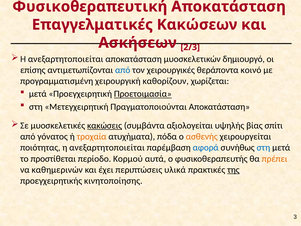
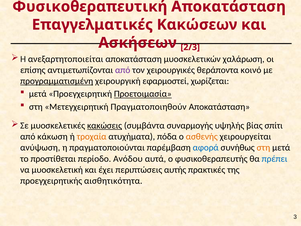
δημιουργό: δημιουργό -> χαλάρωση (244, 59)
από colour: blue -> purple (123, 70)
προγραμματισμένη underline: none -> present (57, 81)
καθορίζουν: καθορίζουν -> εφαρμοστεί (166, 81)
Πραγματοποιούνται: Πραγματοποιούνται -> Πραγματοποιηθούν (149, 107)
αξιολογείται: αξιολογείται -> συναρμογής (190, 125)
γόνατος: γόνατος -> κάκωση (52, 136)
ποιότητας: ποιότητας -> ανύψωση (40, 148)
η ανεξαρτητοποιείται: ανεξαρτητοποιείται -> πραγματοποιούνται (107, 148)
στη colour: blue -> orange (263, 148)
Κορμού: Κορμού -> Ανόδου (128, 159)
πρέπει colour: orange -> blue (275, 159)
καθημερινών: καθημερινών -> μυοσκελετική (57, 170)
υλικά: υλικά -> αυτής (175, 170)
της underline: present -> none (233, 170)
κινητοποίησης: κινητοποίησης -> αισθητικότητα (113, 181)
